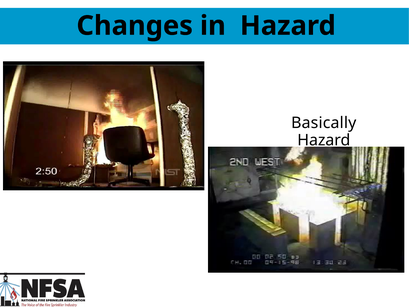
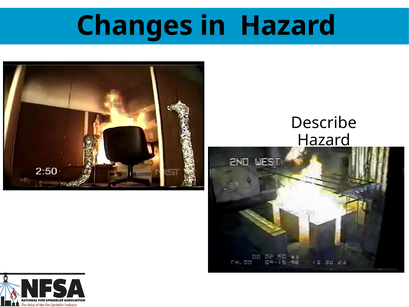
Basically: Basically -> Describe (324, 123)
